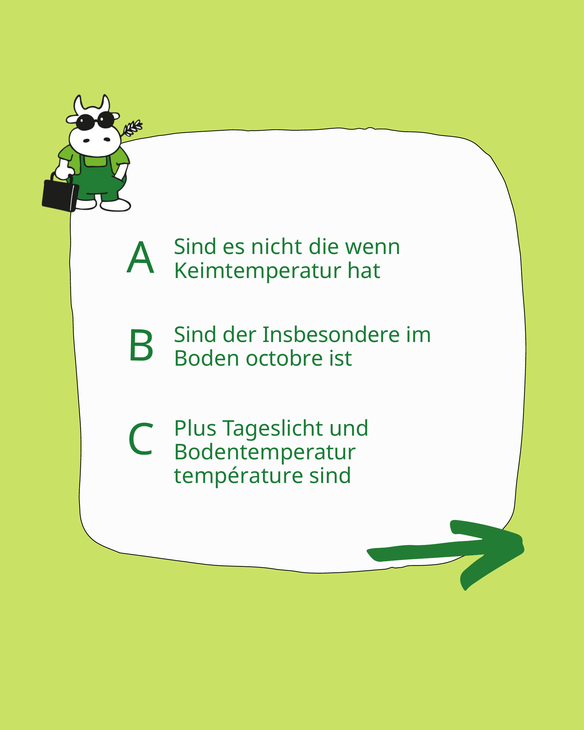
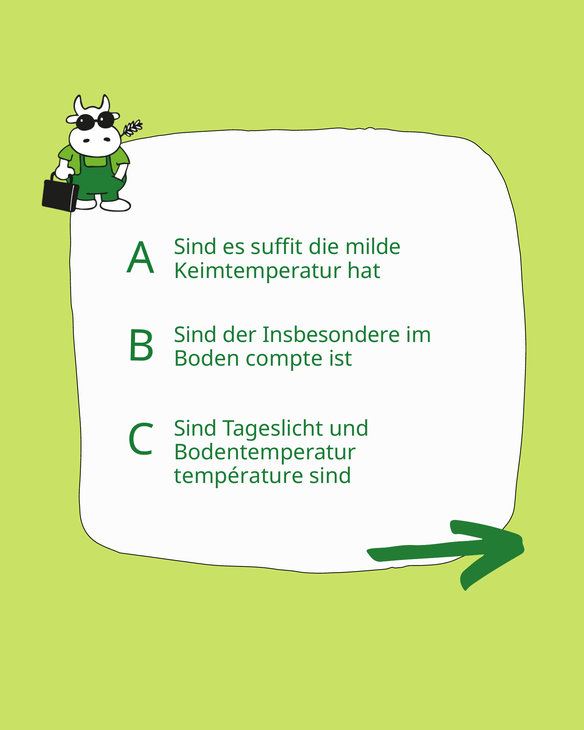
nicht: nicht -> suffit (277, 247)
wenn: wenn -> milde (373, 247)
octobre: octobre -> compte (284, 359)
Plus: Plus -> Sind (196, 428)
